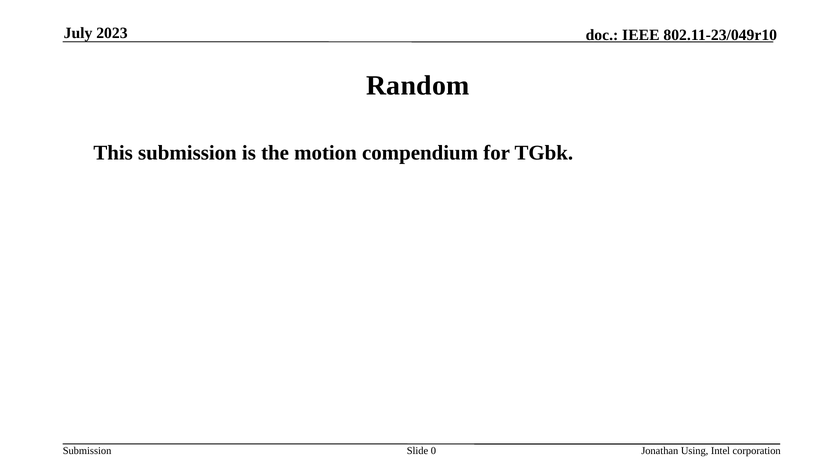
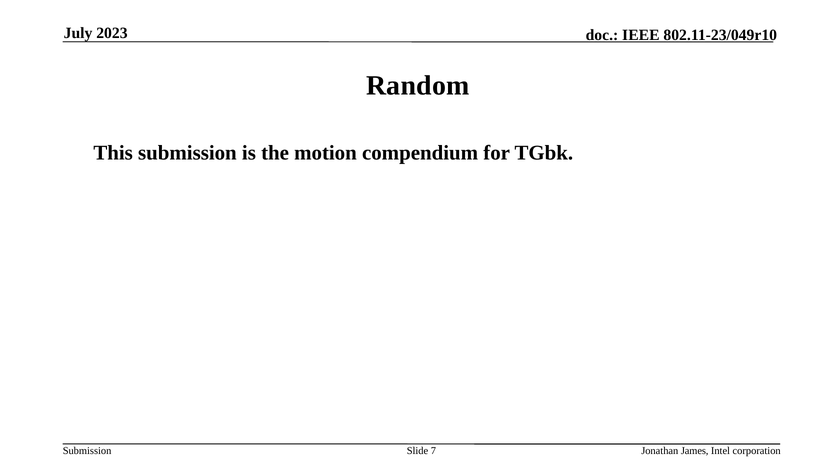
0: 0 -> 7 (433, 451)
Using: Using -> James (695, 451)
